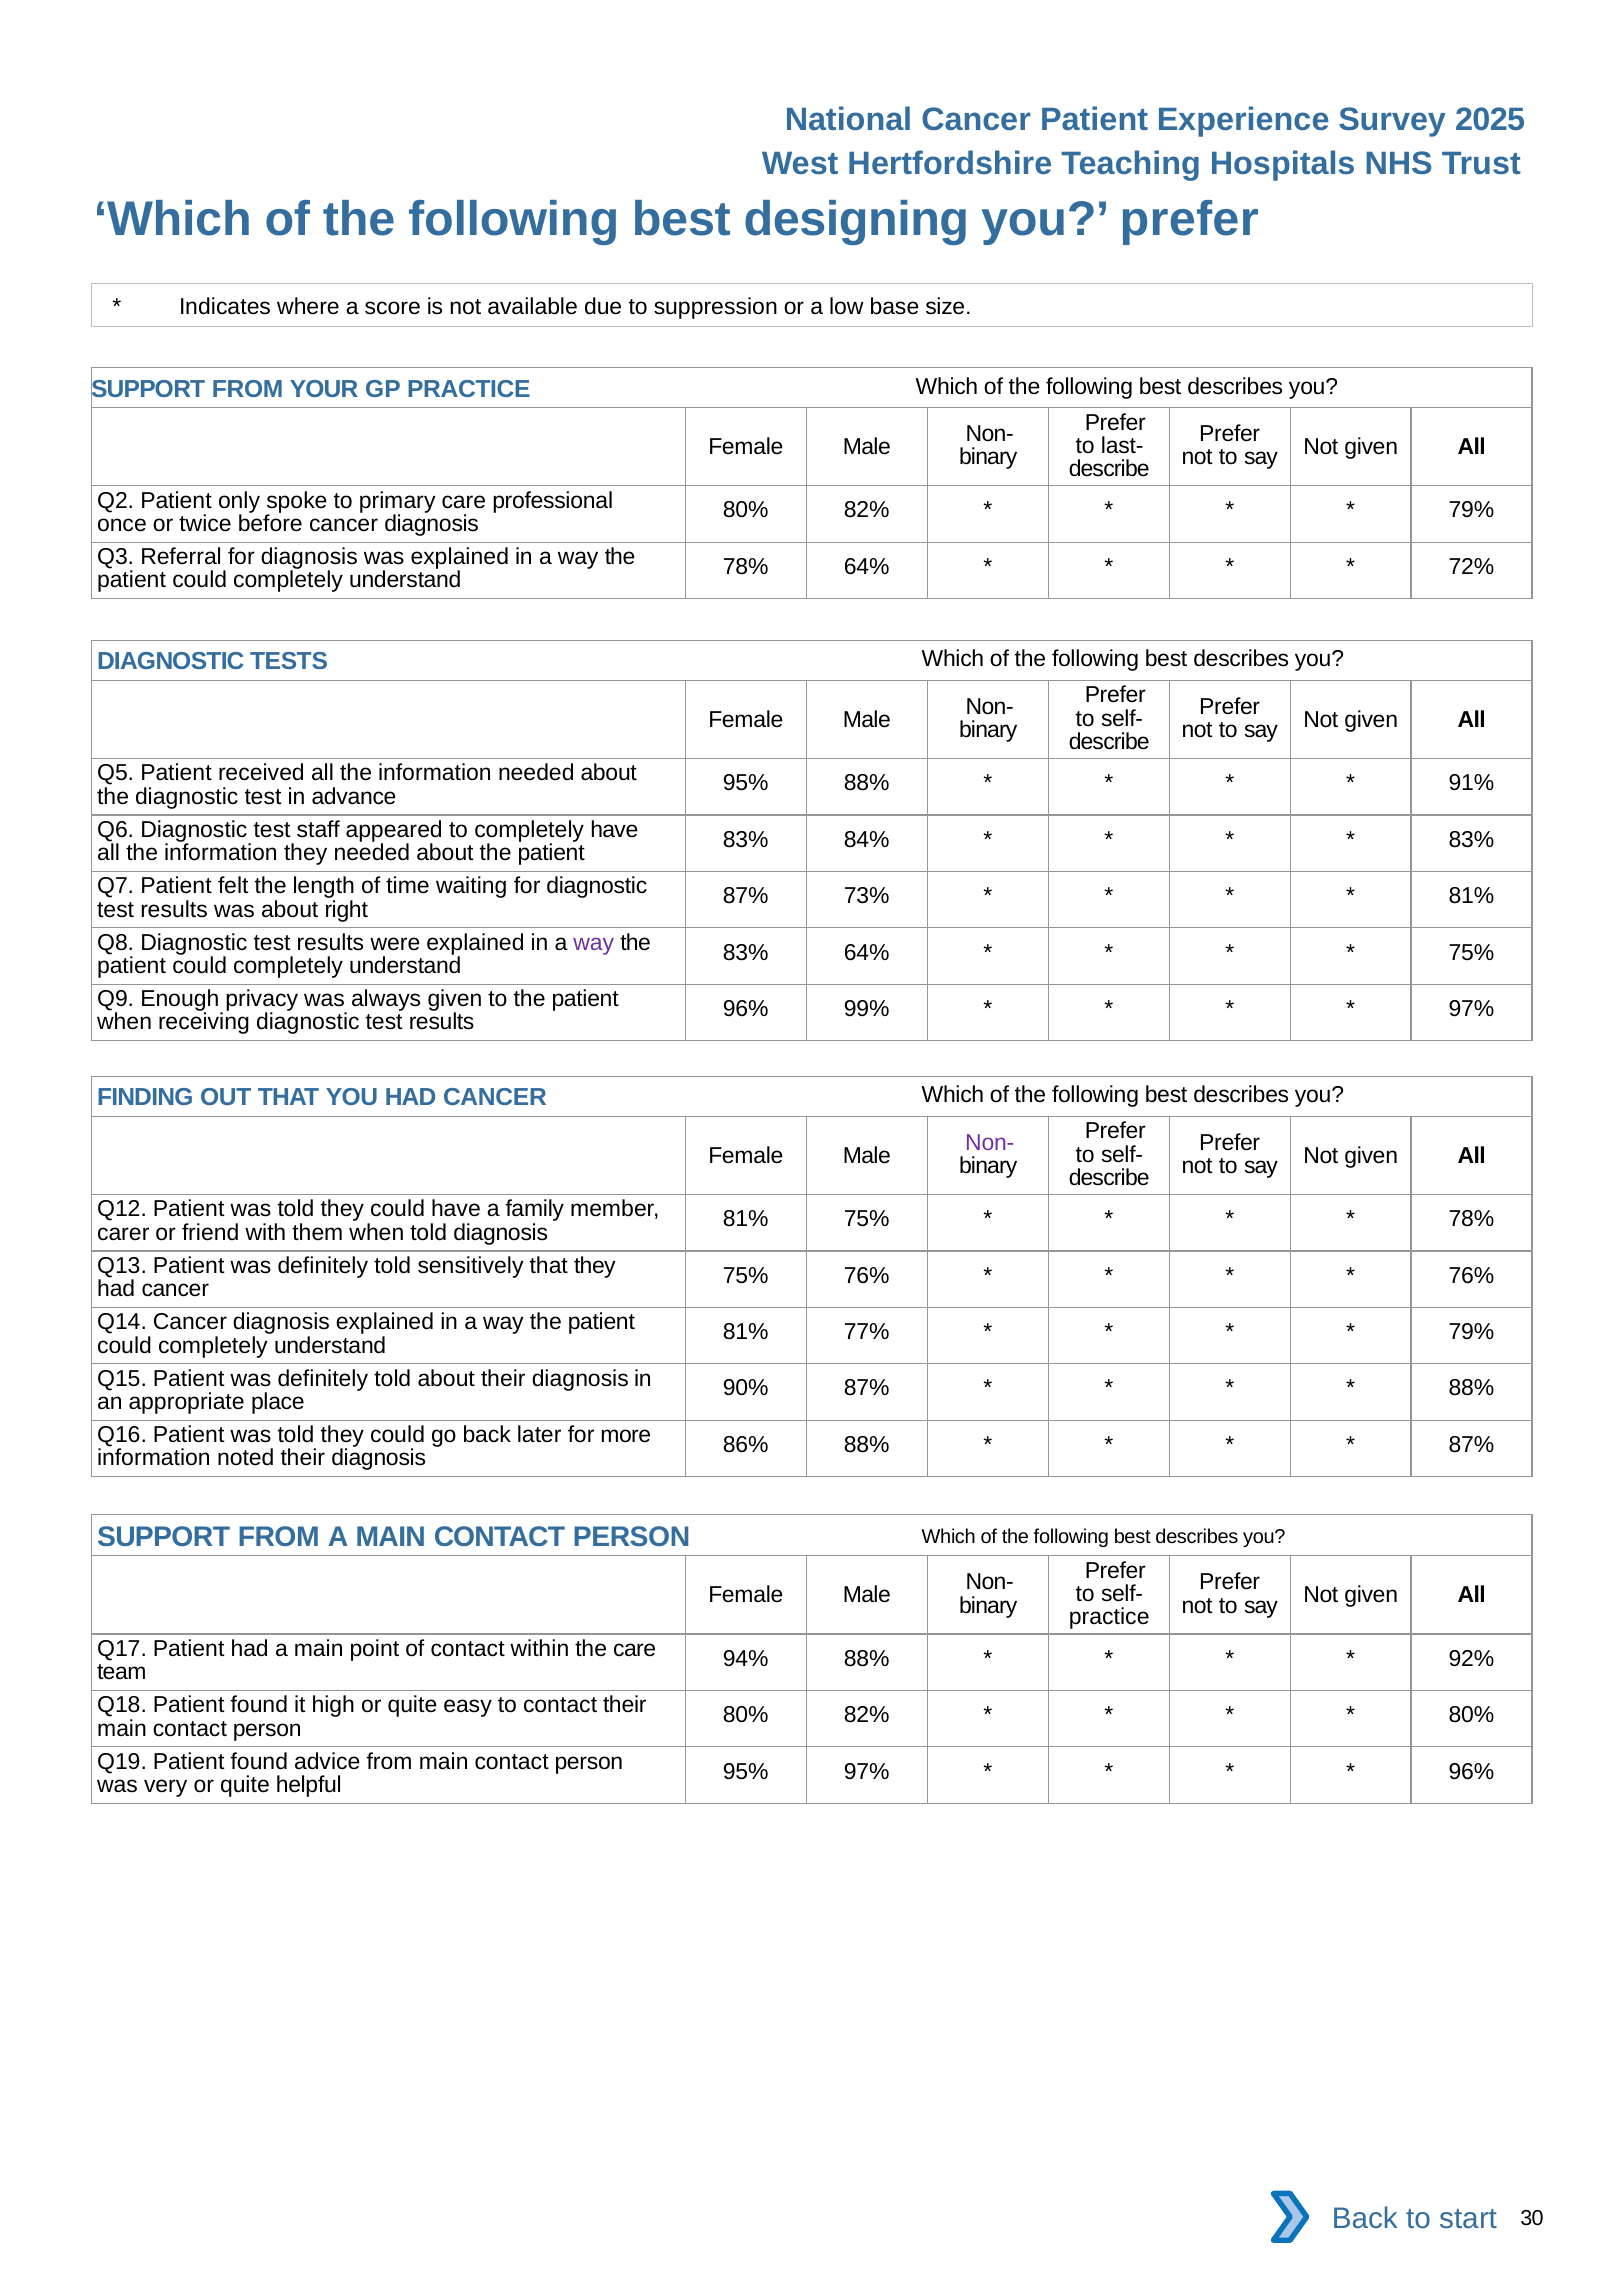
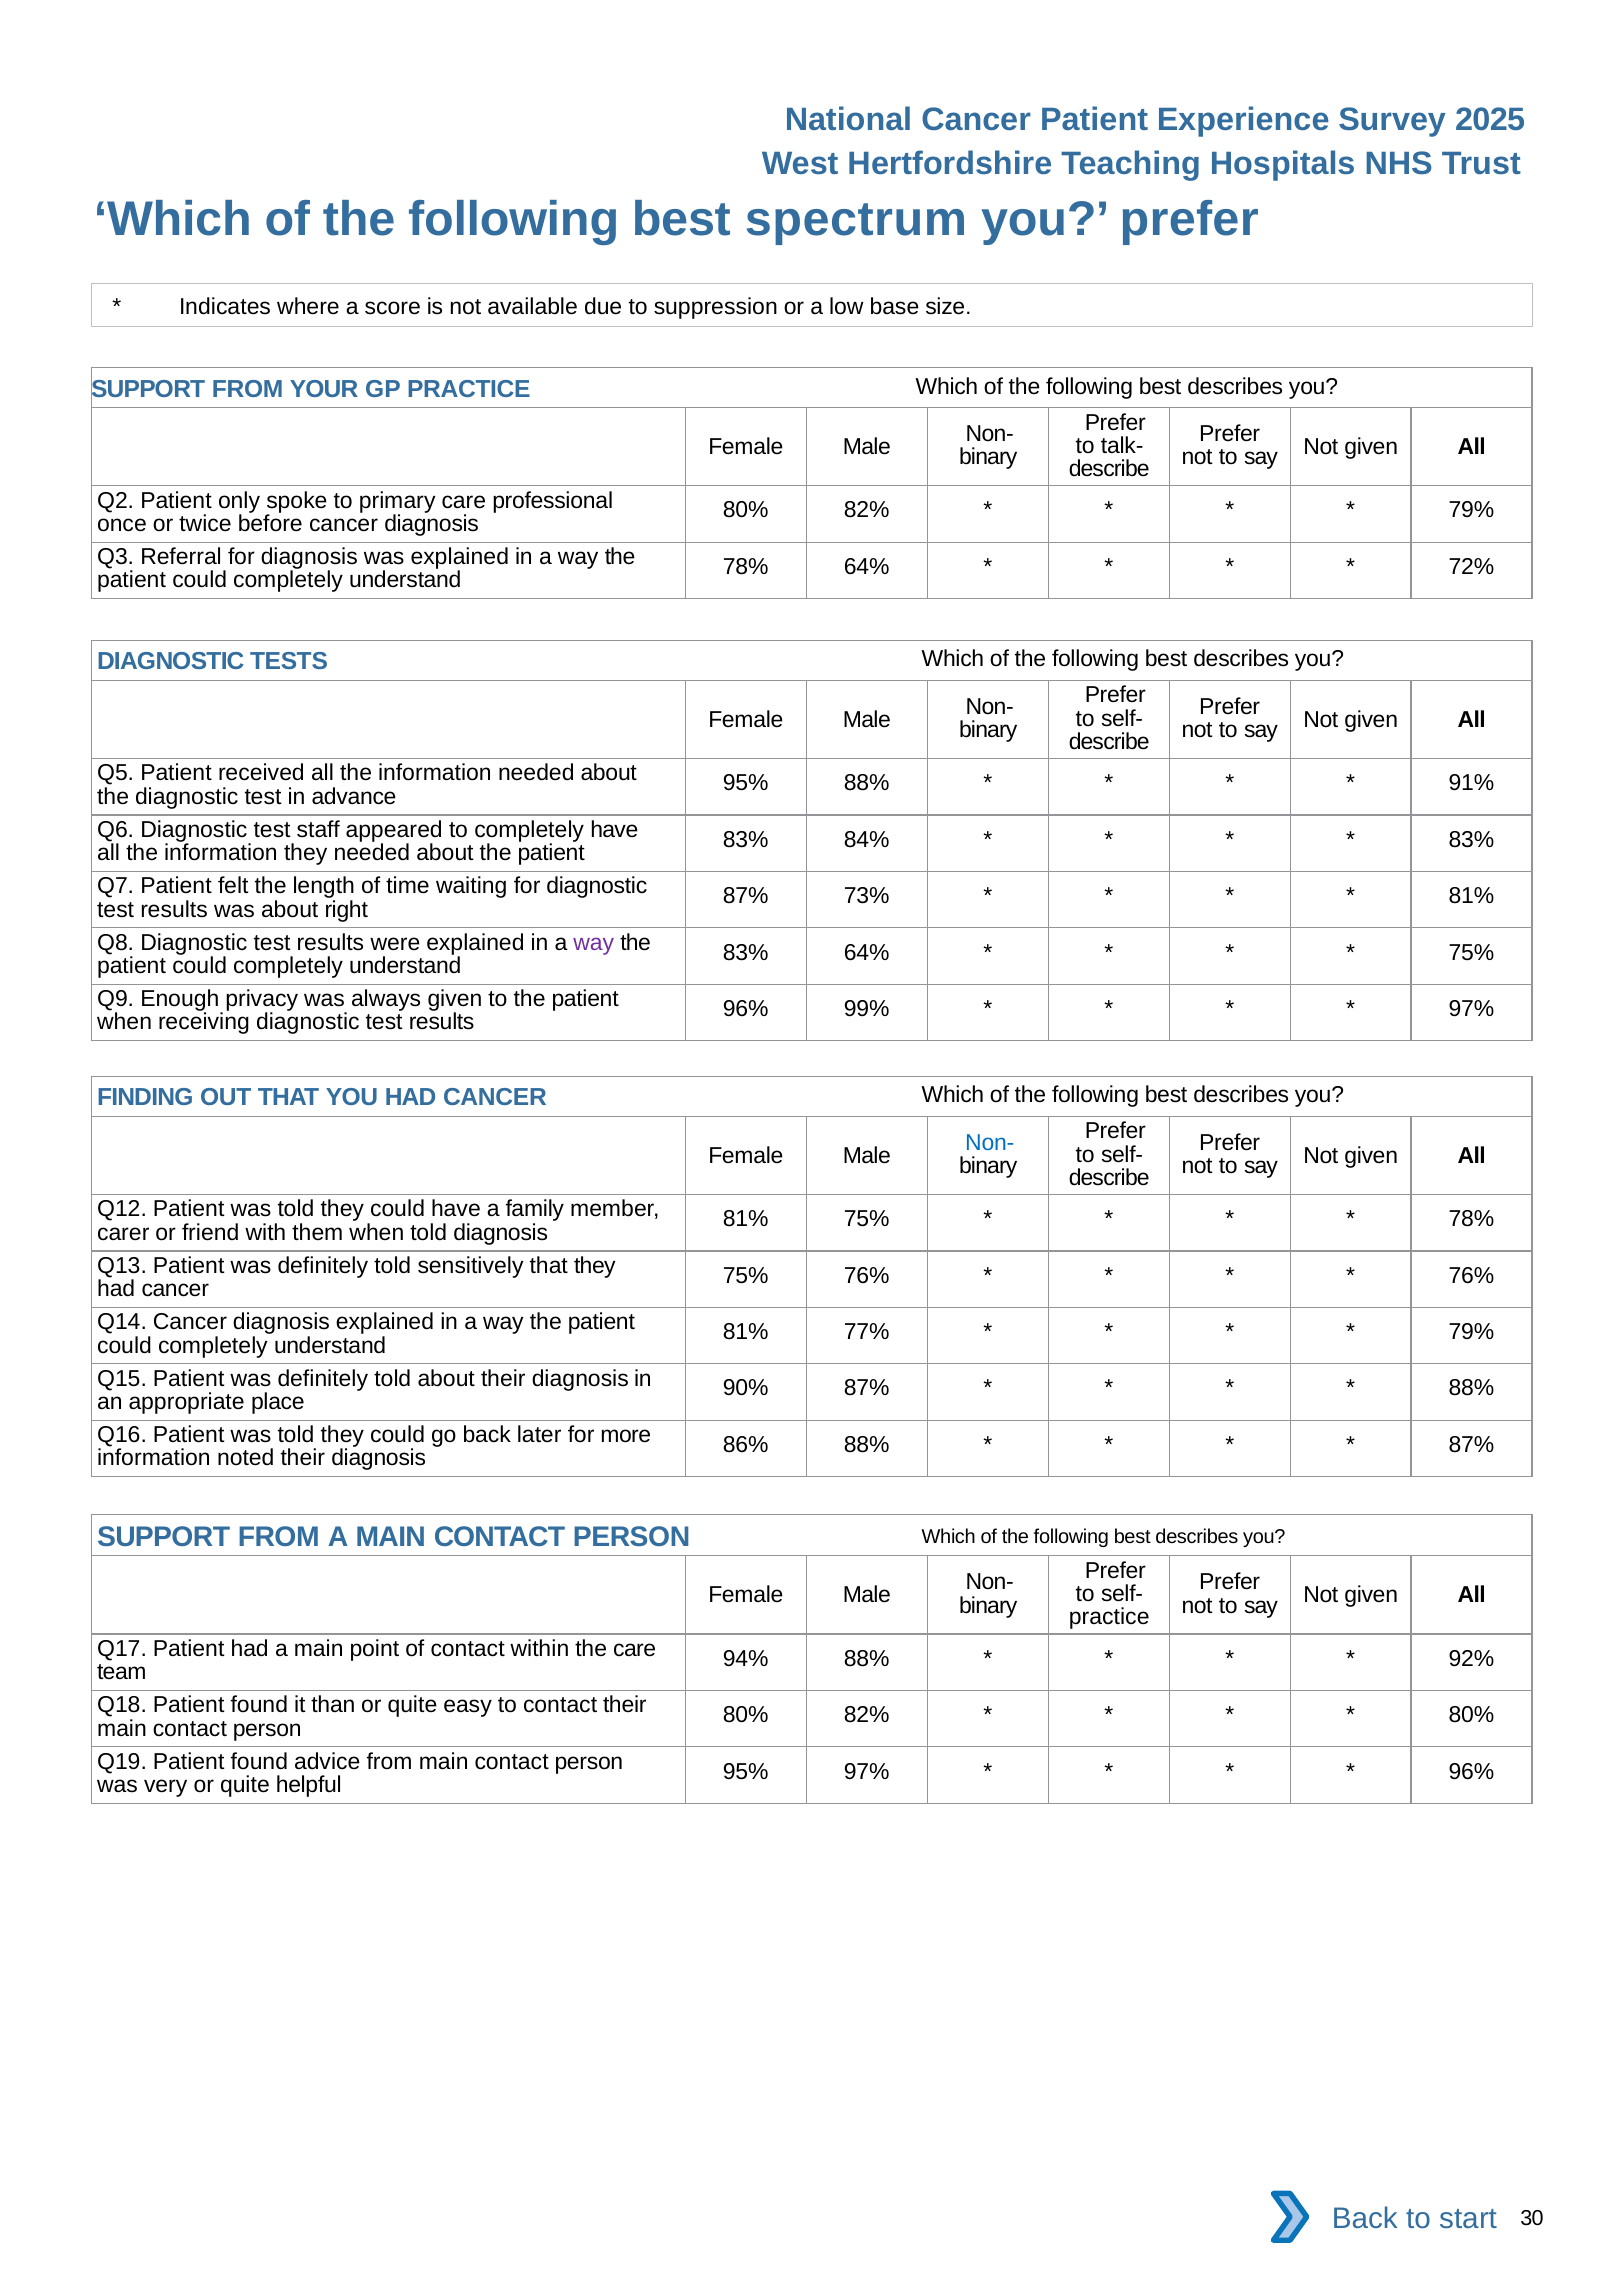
designing: designing -> spectrum (856, 219)
last-: last- -> talk- (1122, 446)
Non- colour: purple -> blue (990, 1142)
high: high -> than (333, 1705)
